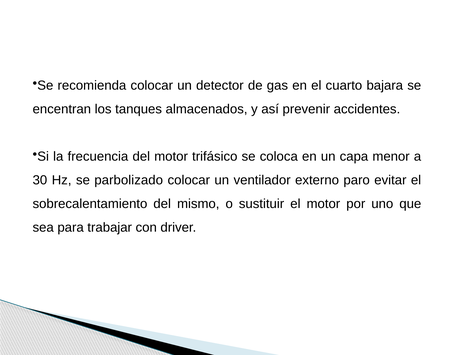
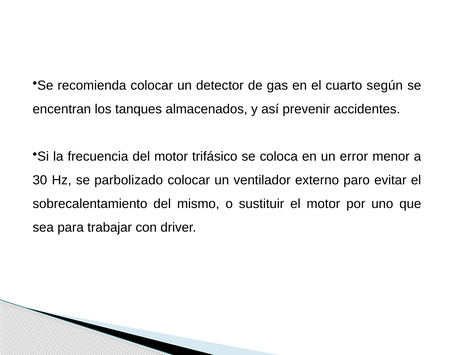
bajara: bajara -> según (385, 85)
capa: capa -> error (354, 156)
